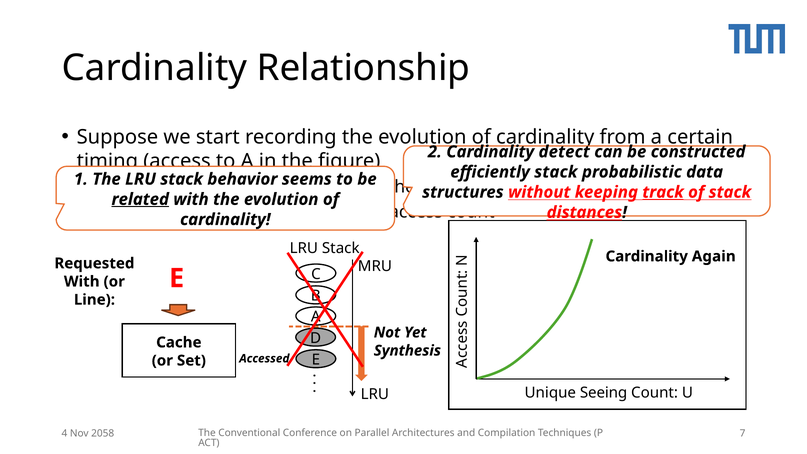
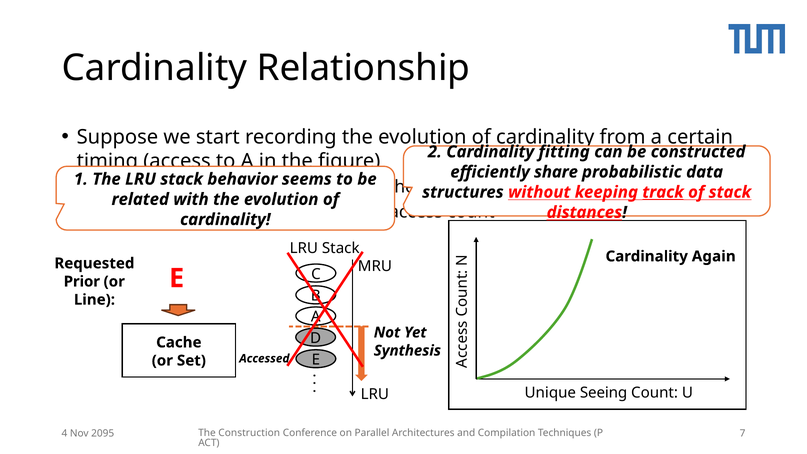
detect: detect -> fitting (564, 152)
efficiently stack: stack -> share (556, 172)
related underline: present -> none (140, 199)
With: With -> Prior (82, 281)
Conventional: Conventional -> Construction (249, 433)
2058: 2058 -> 2095 (103, 433)
